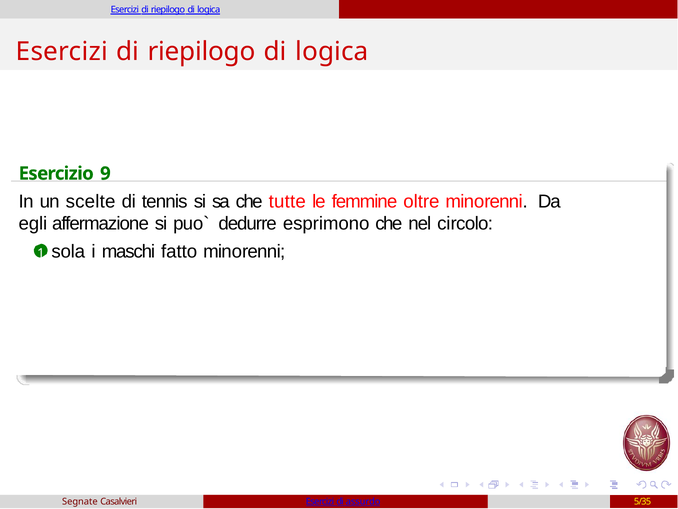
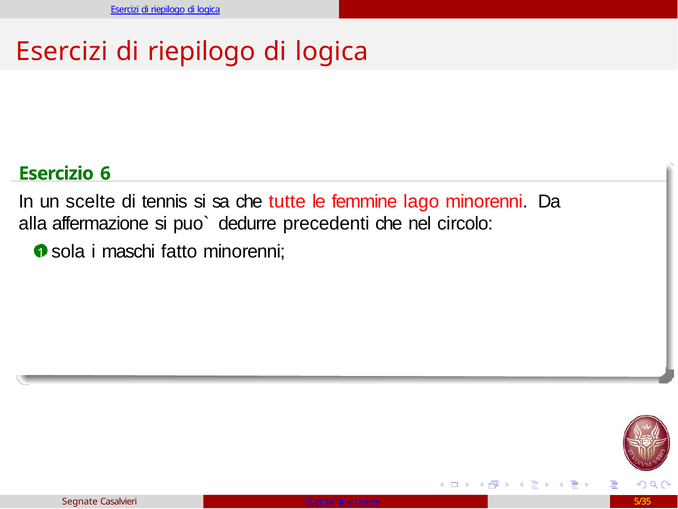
9: 9 -> 6 (105, 174)
oltre: oltre -> lago (421, 201)
egli: egli -> alla (33, 224)
esprimono: esprimono -> precedenti (326, 224)
assurdo: assurdo -> scrivere (363, 501)
